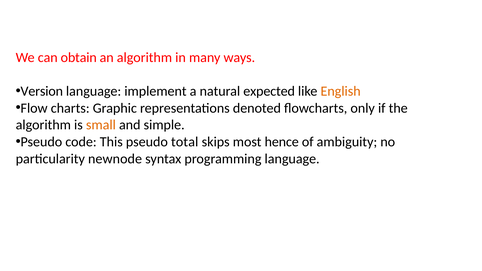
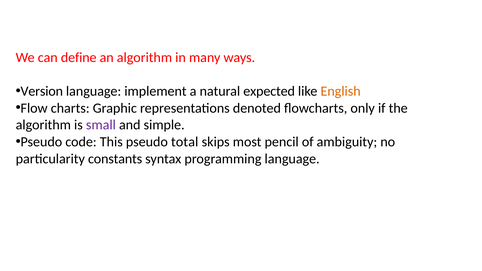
obtain: obtain -> define (79, 58)
small colour: orange -> purple (101, 125)
hence: hence -> pencil (282, 142)
newnode: newnode -> constants (115, 159)
